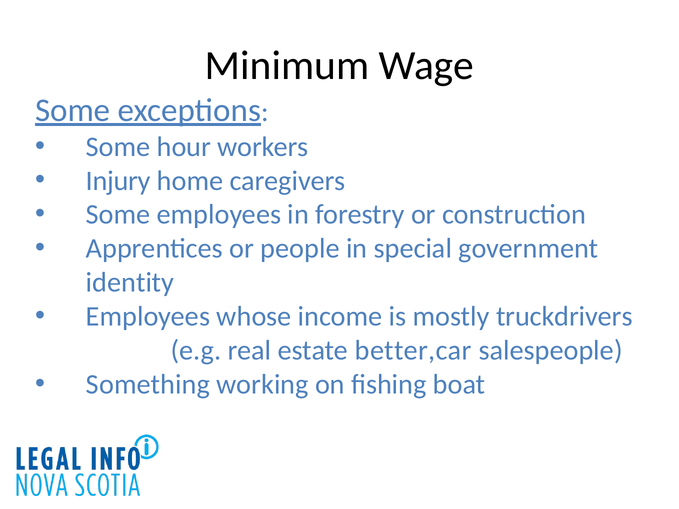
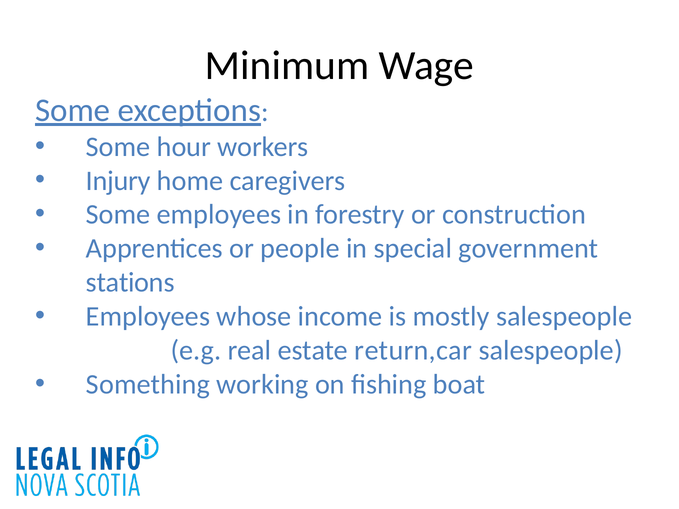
identity: identity -> stations (130, 283)
mostly truckdrivers: truckdrivers -> salespeople (564, 317)
better,car: better,car -> return,car (413, 351)
